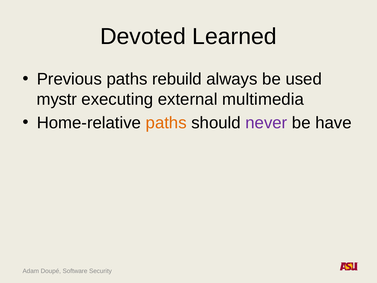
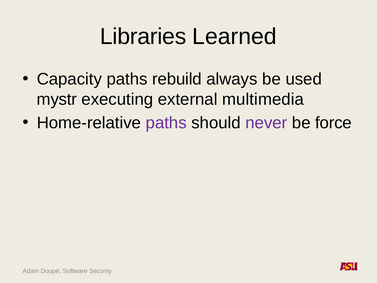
Devoted: Devoted -> Libraries (143, 36)
Previous: Previous -> Capacity (69, 79)
paths colour: orange -> purple (166, 123)
have: have -> force (334, 123)
